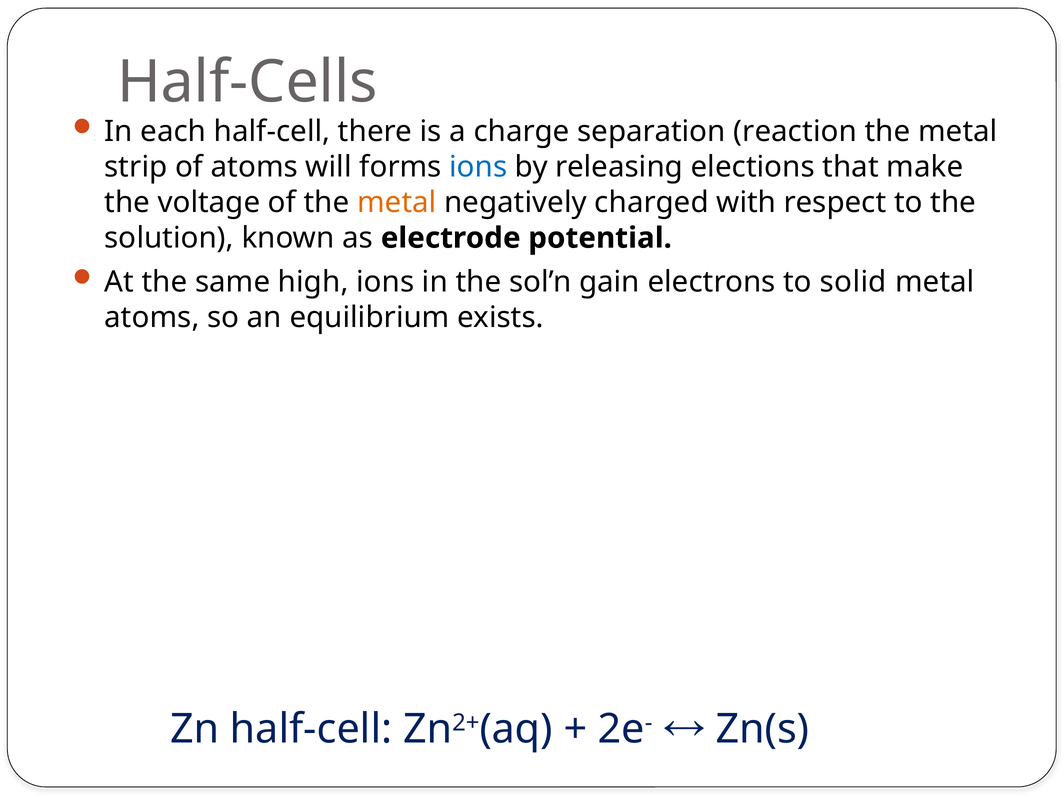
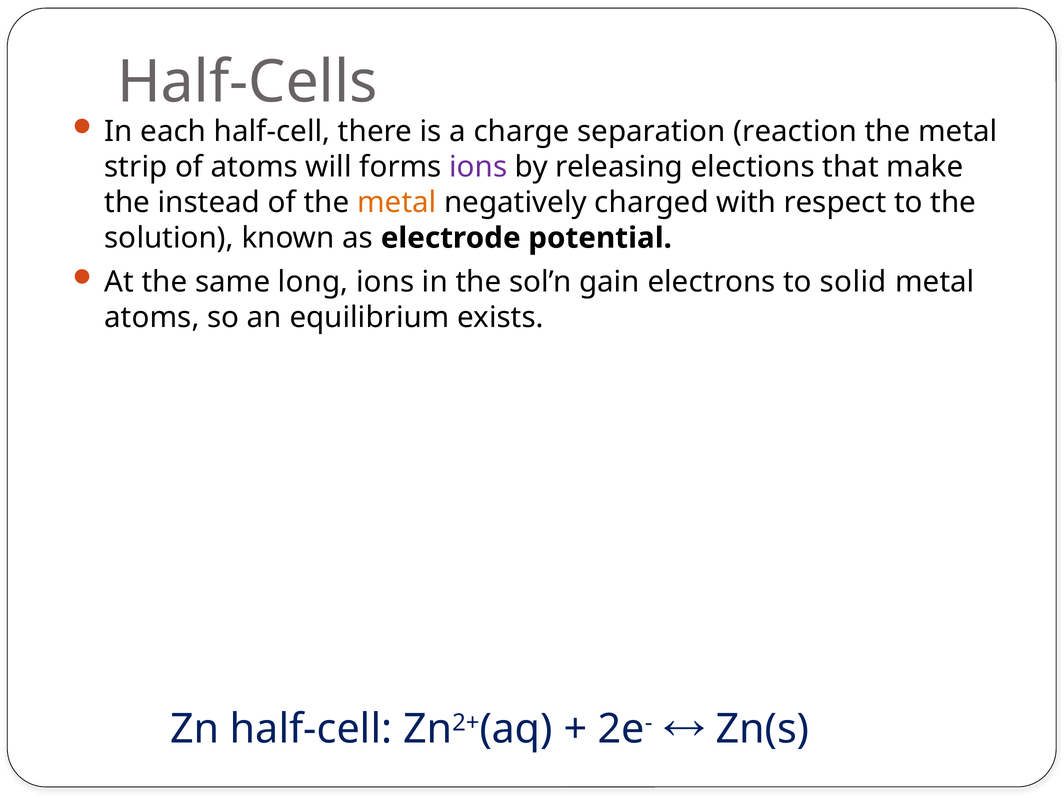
ions colour: blue -> purple (478, 167)
voltage: voltage -> instead (209, 202)
high: high -> long (313, 282)
